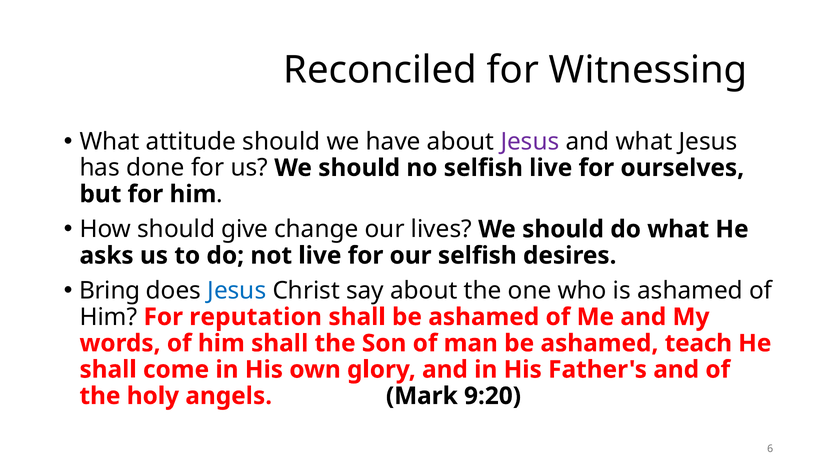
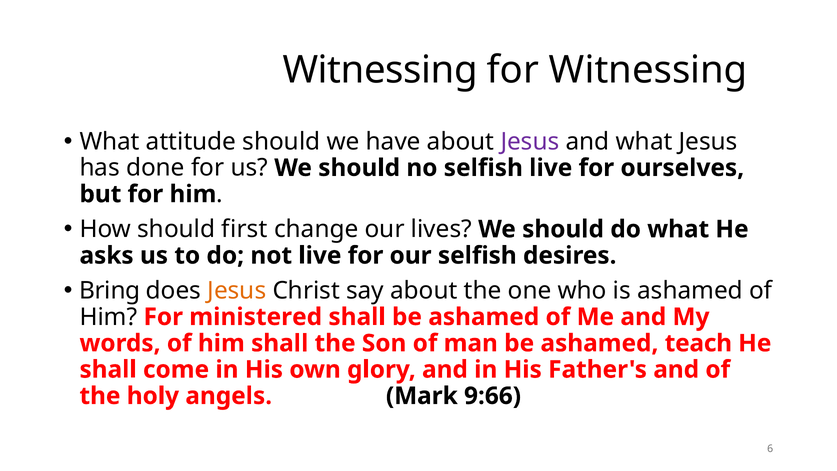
Reconciled: Reconciled -> Witnessing (380, 70)
give: give -> first (245, 229)
Jesus colour: blue -> orange (237, 291)
reputation: reputation -> ministered (256, 317)
9:20: 9:20 -> 9:66 (493, 396)
